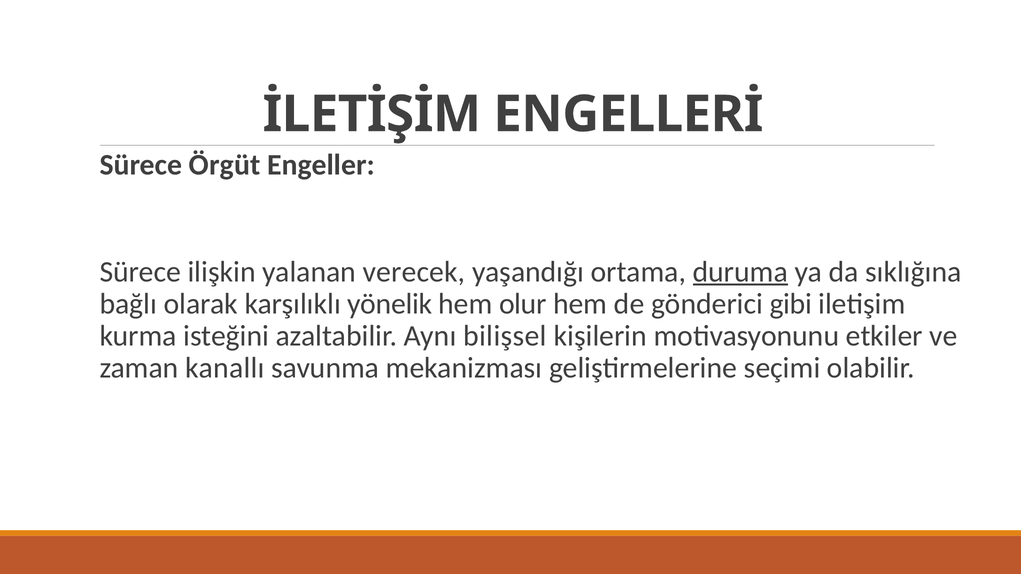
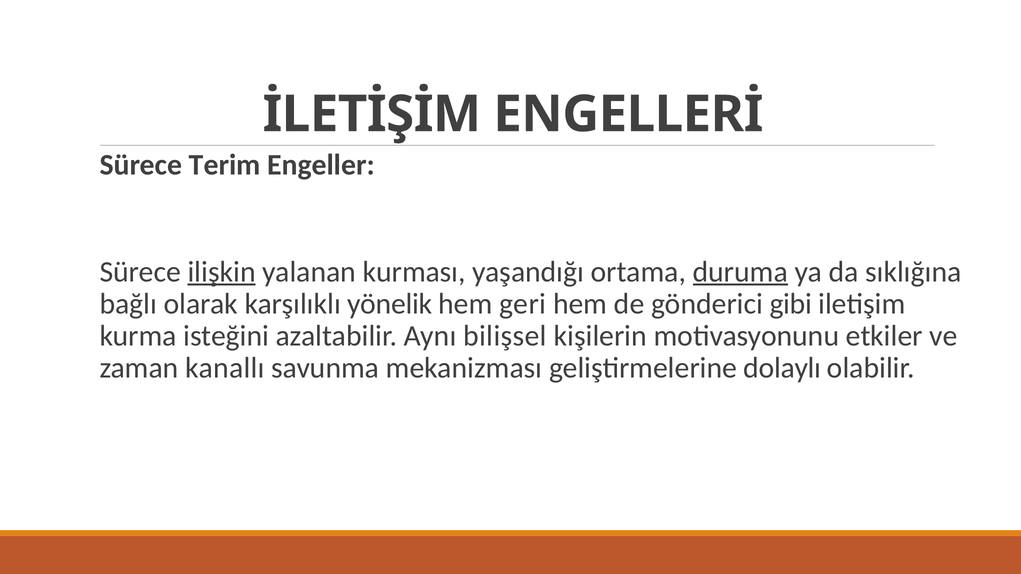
Örgüt: Örgüt -> Terim (225, 165)
ilişkin underline: none -> present (222, 272)
verecek: verecek -> kurması (414, 272)
olur: olur -> geri (523, 304)
seçimi: seçimi -> dolaylı (782, 368)
